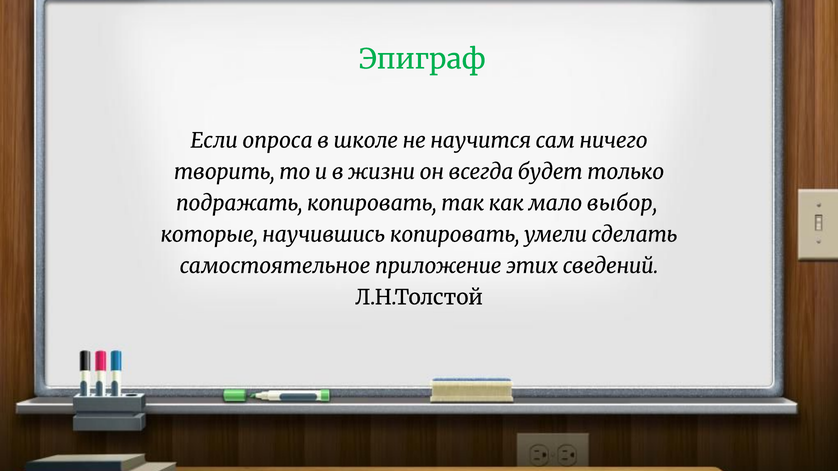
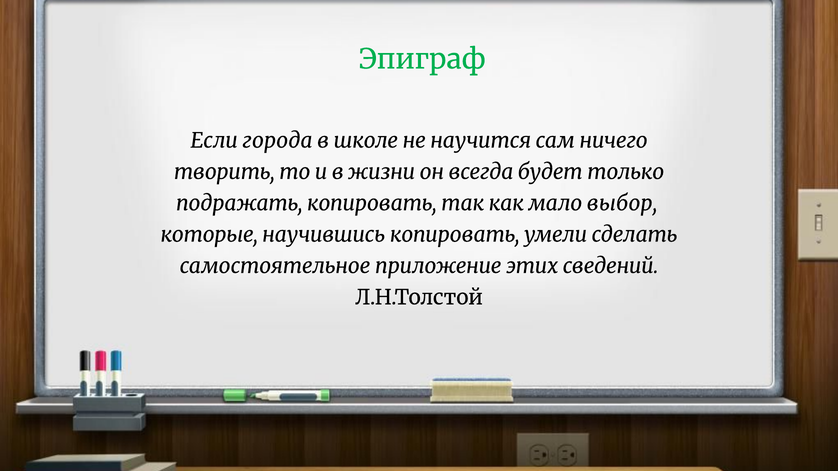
опроса: опроса -> города (277, 141)
